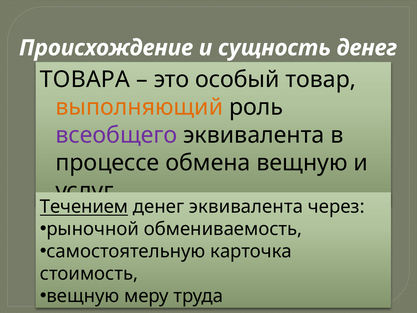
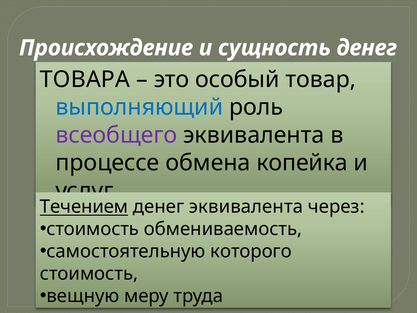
выполняющий colour: orange -> blue (139, 107)
обмена вещную: вещную -> копейка (302, 163)
рыночной: рыночной -> стоимость (93, 229)
карточка: карточка -> которого (251, 251)
